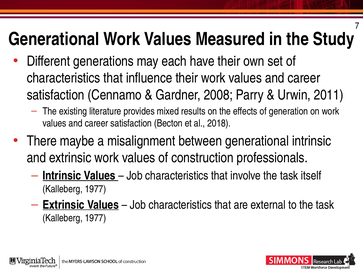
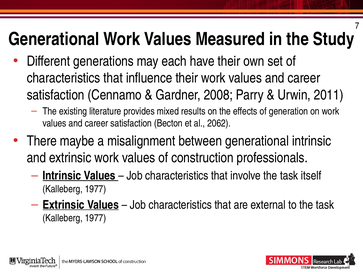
2018: 2018 -> 2062 (219, 123)
